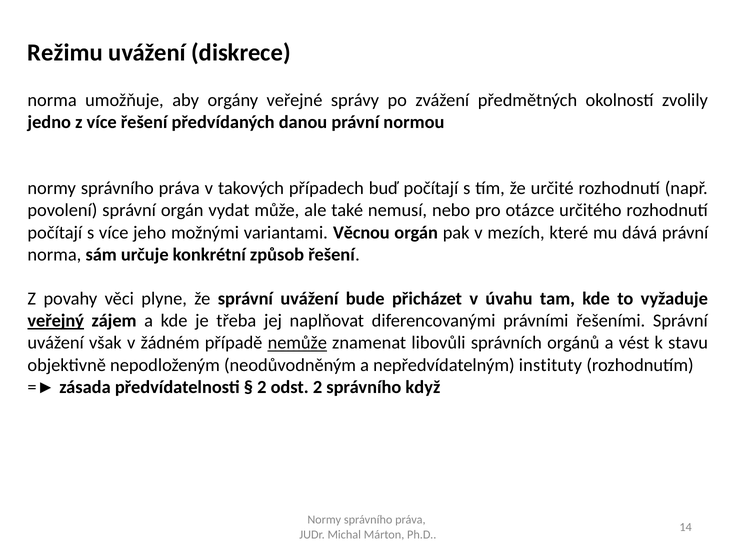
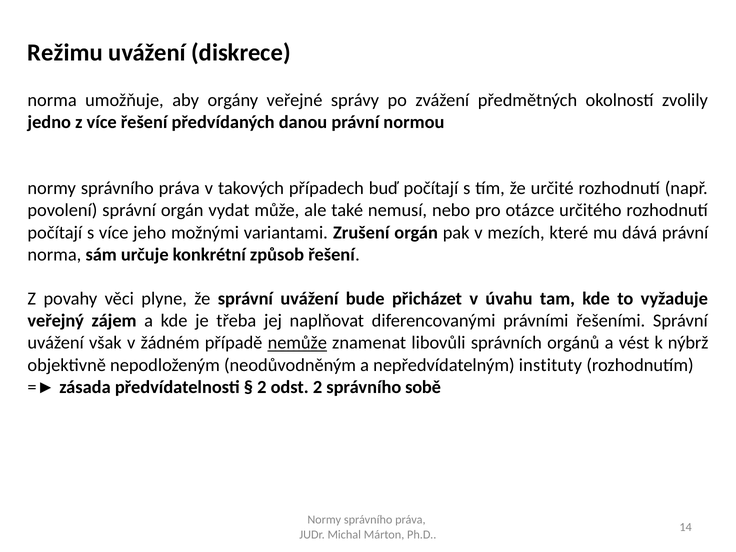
Věcnou: Věcnou -> Zrušení (361, 232)
veřejný underline: present -> none (56, 321)
stavu: stavu -> nýbrž (688, 343)
když: když -> sobě (423, 387)
